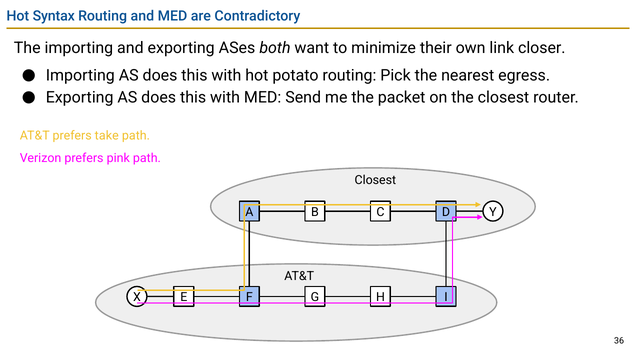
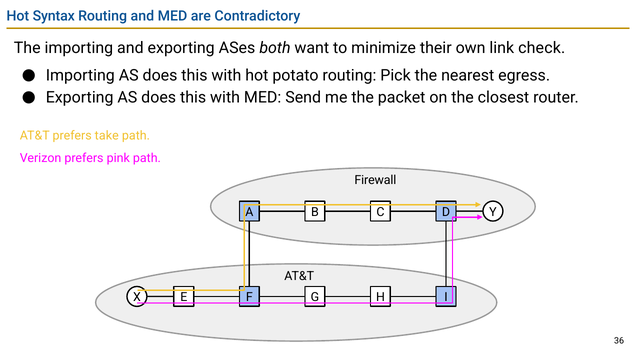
closer: closer -> check (542, 48)
Closest: Closest -> Firewall (375, 180)
